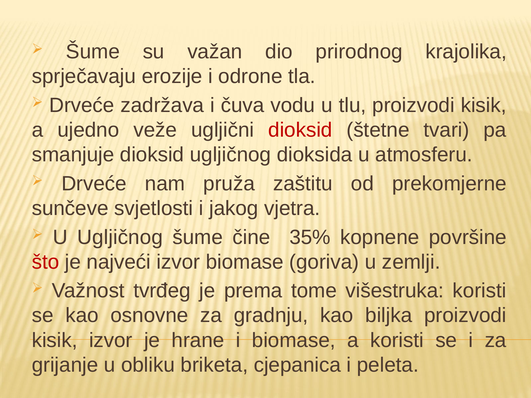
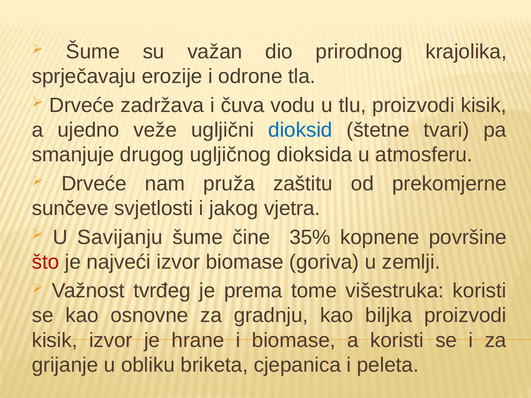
dioksid colour: red -> blue (300, 130)
smanjuje dioksid: dioksid -> drugog (152, 155)
U Ugljičnog: Ugljičnog -> Savijanju (120, 237)
